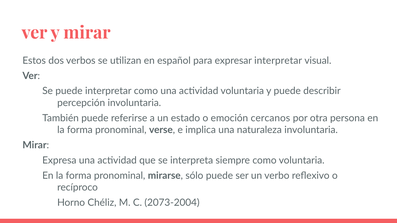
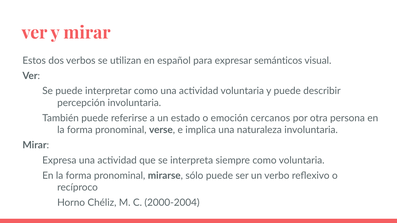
expresar interpretar: interpretar -> semánticos (278, 61)
2073-2004: 2073-2004 -> 2000-2004 (172, 203)
